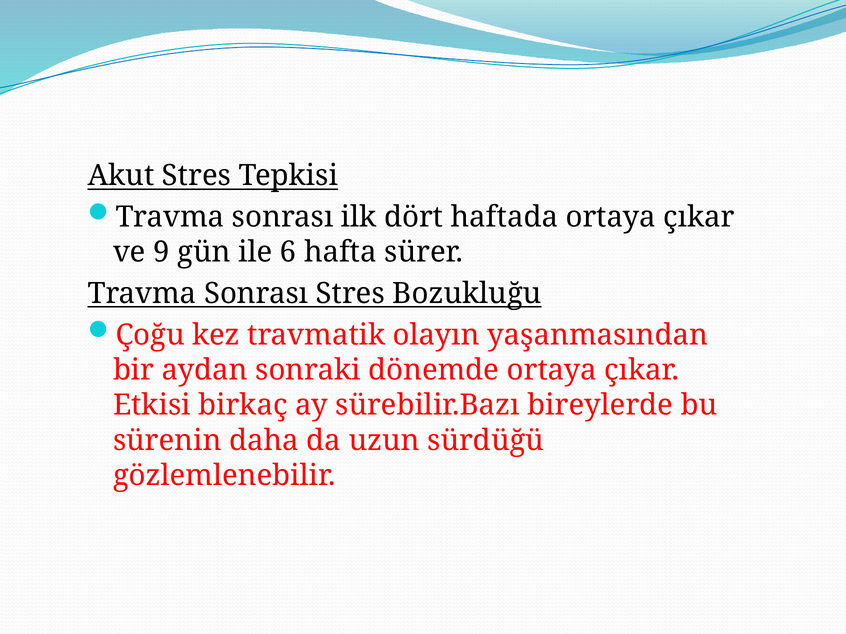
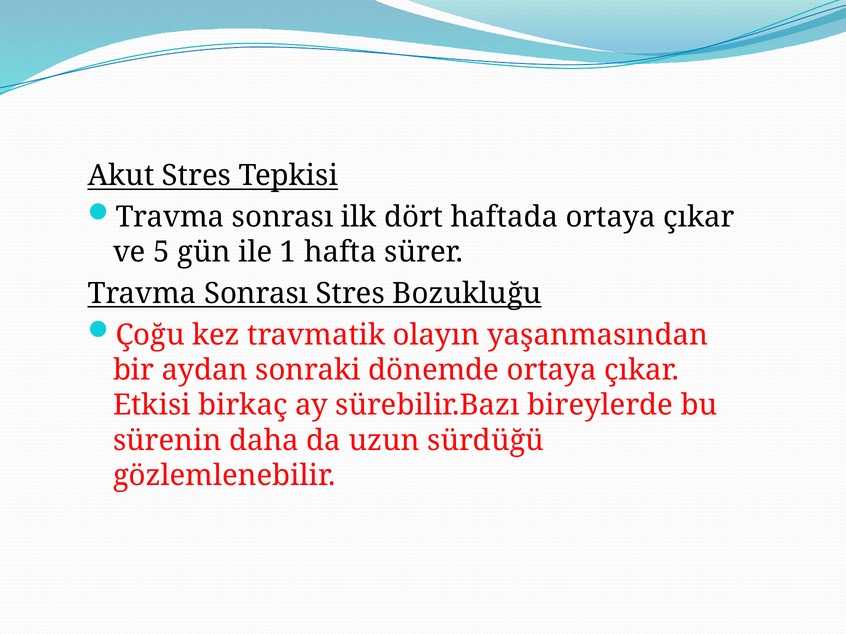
9: 9 -> 5 (161, 252)
6: 6 -> 1 (288, 252)
